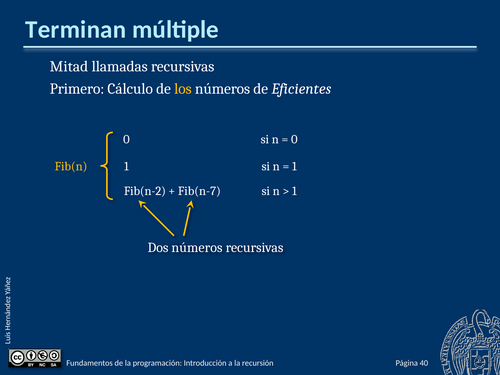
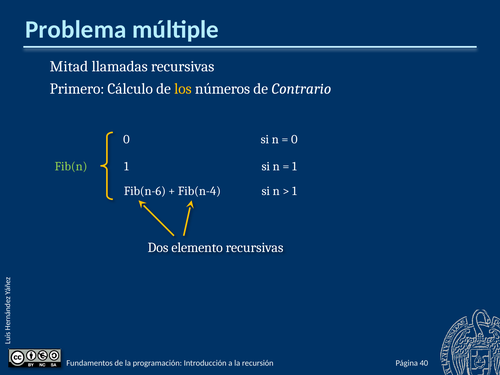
Terminan: Terminan -> Problema (76, 30)
Eficientes: Eficientes -> Contrario (301, 89)
Fib(n colour: yellow -> light green (71, 166)
Fib(n-2: Fib(n-2 -> Fib(n-6 (145, 191)
Fib(n-7: Fib(n-7 -> Fib(n-4 (199, 191)
Dos números: números -> elemento (197, 248)
